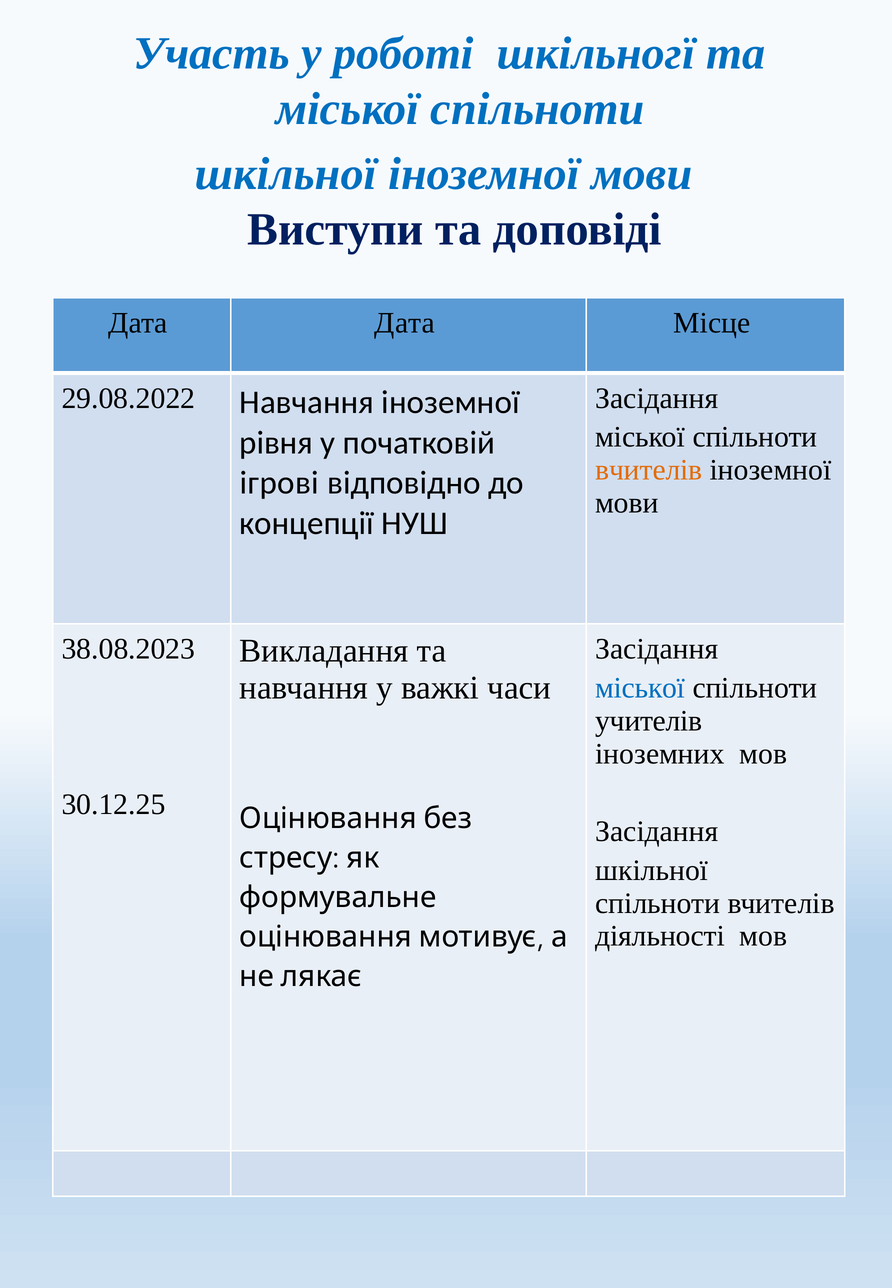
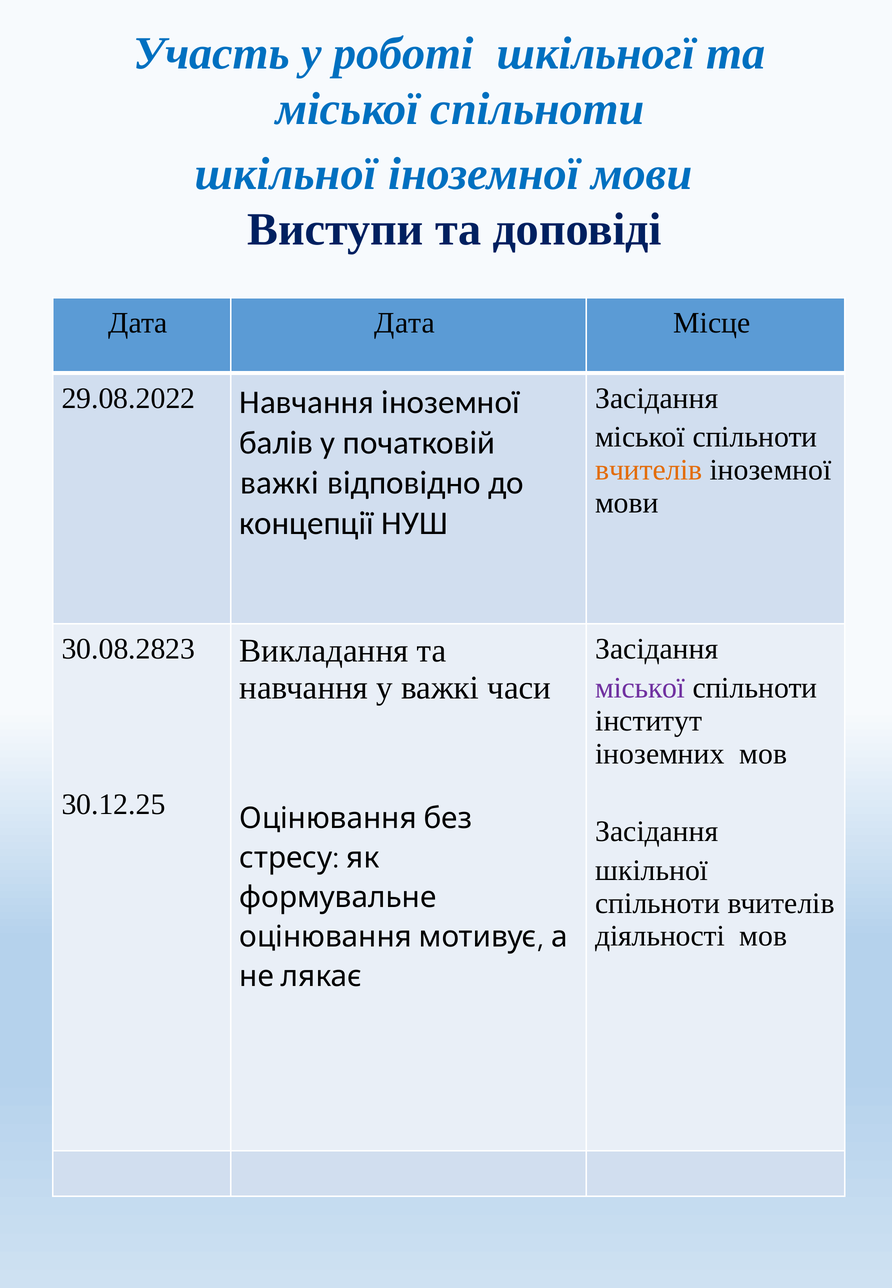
рівня: рівня -> балів (276, 443)
ігрові: ігрові -> важкі (279, 483)
38.08.2023: 38.08.2023 -> 30.08.2823 (128, 649)
міської colour: blue -> purple (640, 688)
учителів: учителів -> інститут (649, 721)
